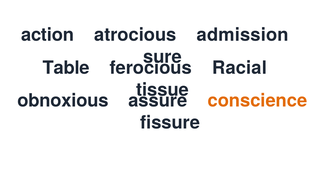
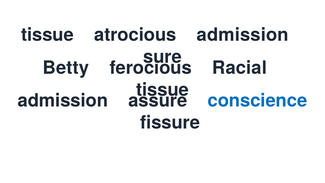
action: action -> tissue (47, 35)
Table: Table -> Betty (66, 68)
obnoxious: obnoxious -> admission (63, 101)
conscience colour: orange -> blue (257, 101)
